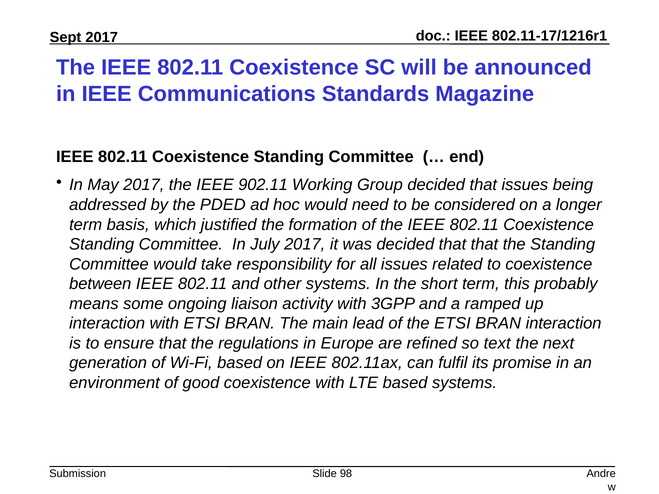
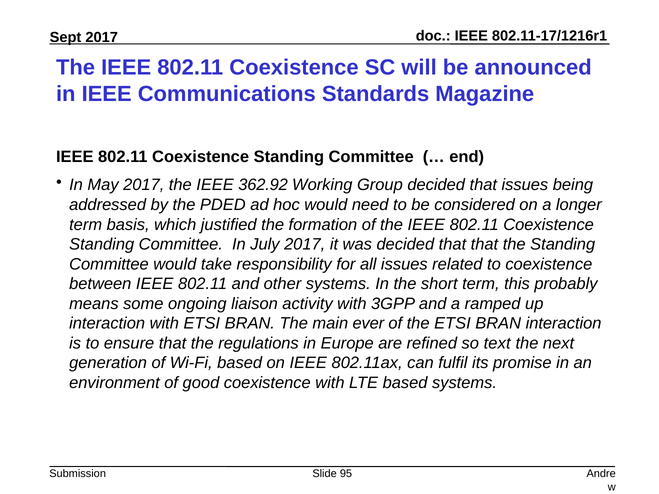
902.11: 902.11 -> 362.92 (263, 185)
lead: lead -> ever (368, 324)
98: 98 -> 95 (346, 474)
